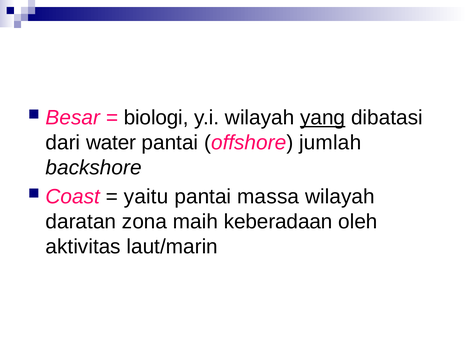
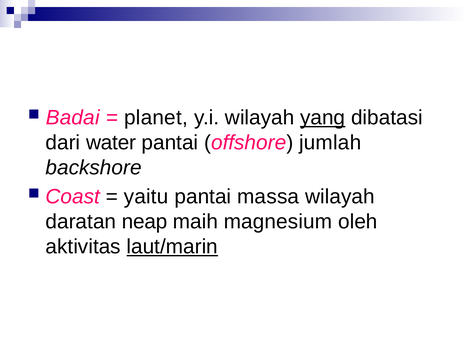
Besar: Besar -> Badai (73, 118)
biologi: biologi -> planet (156, 118)
zona: zona -> neap (145, 222)
keberadaan: keberadaan -> magnesium (278, 222)
laut/marin underline: none -> present (172, 247)
